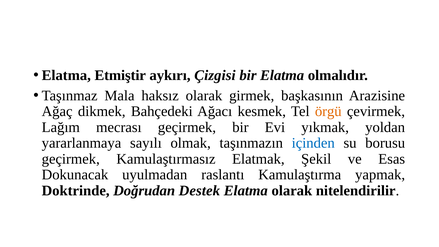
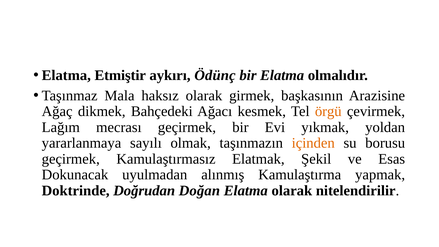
Çizgisi: Çizgisi -> Ödünç (215, 75)
içinden colour: blue -> orange (313, 143)
raslantı: raslantı -> alınmış (223, 175)
Destek: Destek -> Doğan (199, 190)
